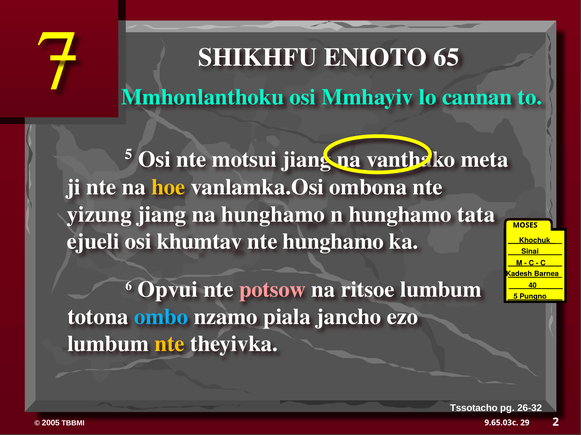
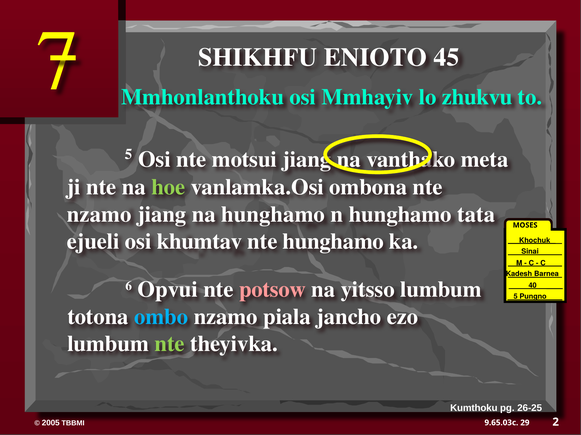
65: 65 -> 45 (446, 57)
cannan: cannan -> zhukvu (477, 97)
hoe colour: yellow -> light green (168, 188)
yizung: yizung -> nzamo (99, 215)
ritsoe: ritsoe -> yitsso (368, 290)
nte colour: yellow -> light green (170, 344)
Tssotacho: Tssotacho -> Kumthoku (474, 409)
26-32: 26-32 -> 26-25 (530, 409)
